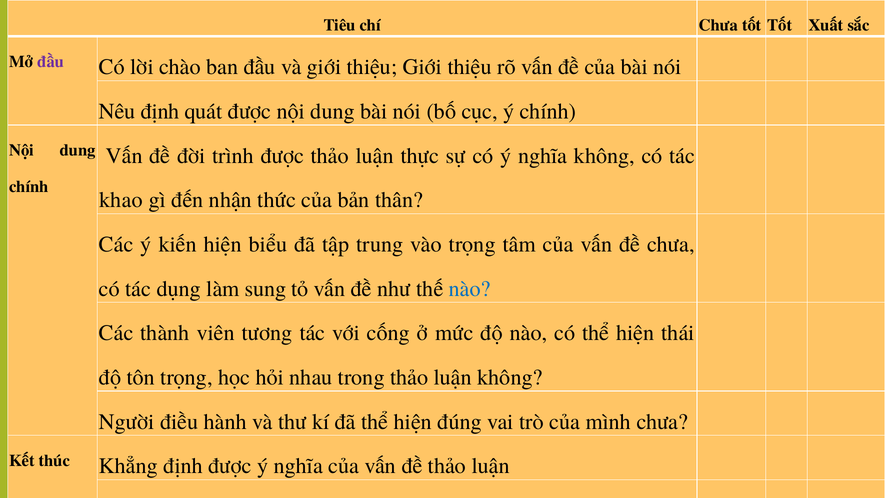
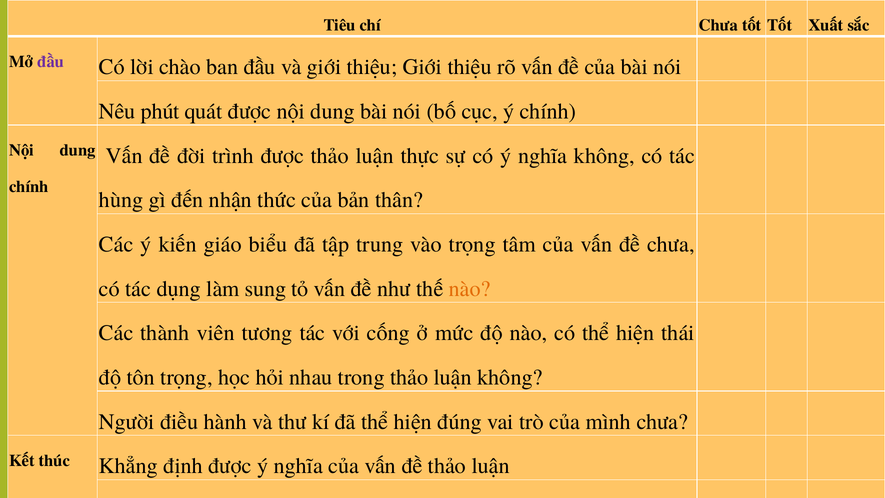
Nêu định: định -> phút (160, 111)
khao: khao -> hùng (121, 200)
kiến hiện: hiện -> giáo (223, 244)
nào colour: blue -> orange (470, 289)
